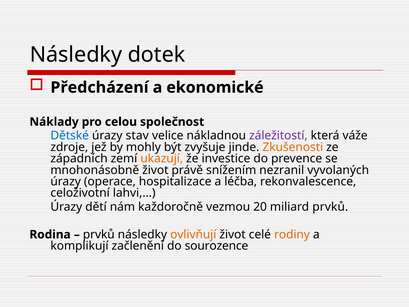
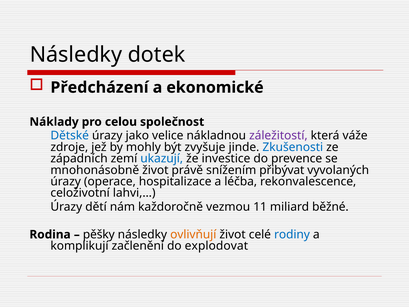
stav: stav -> jako (137, 136)
Zkušenosti colour: orange -> blue (293, 147)
ukazují colour: orange -> blue (162, 159)
nezranil: nezranil -> přibývat (282, 170)
20: 20 -> 11 (260, 207)
miliard prvků: prvků -> běžné (330, 207)
prvků: prvků -> pěšky (99, 234)
rodiny colour: orange -> blue (292, 234)
sourozence: sourozence -> explodovat (216, 246)
